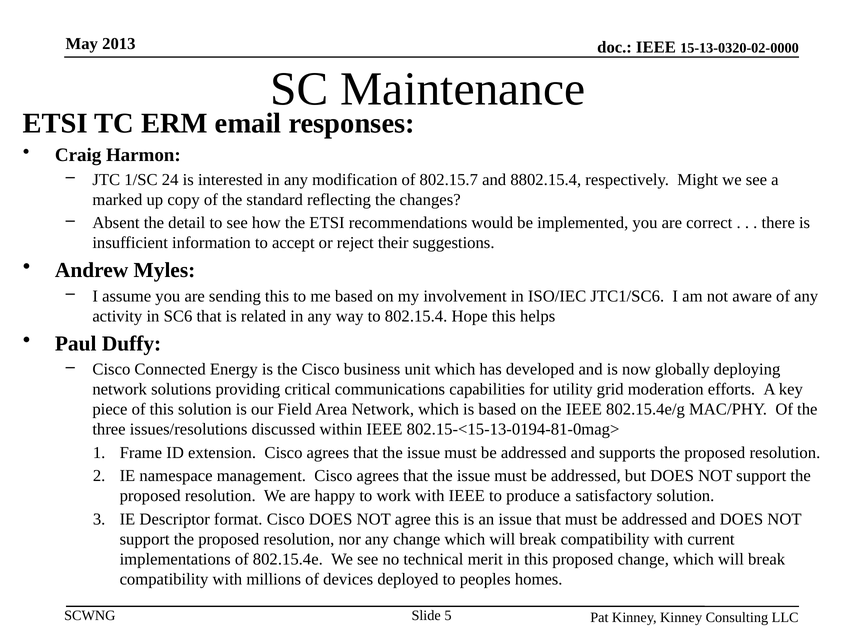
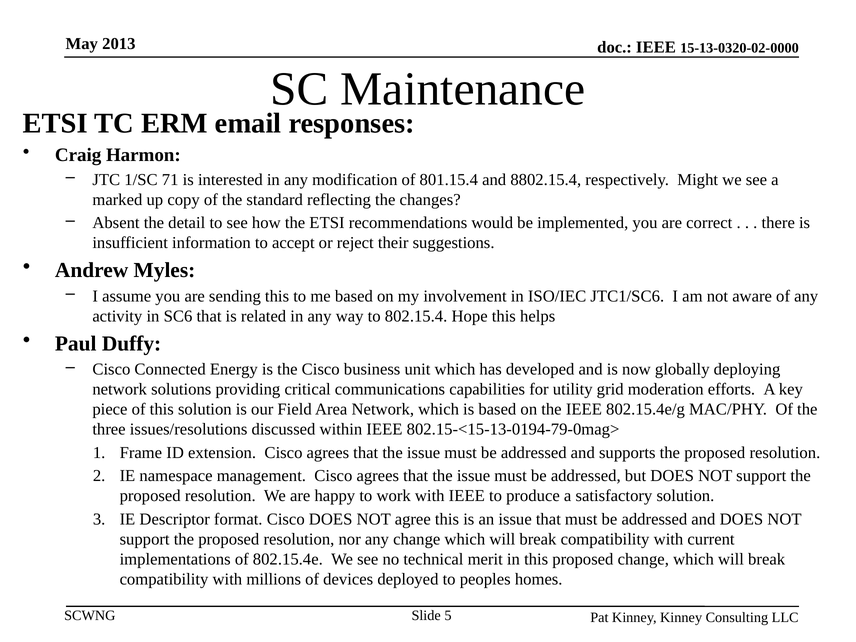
24: 24 -> 71 (170, 180)
802.15.7: 802.15.7 -> 801.15.4 (449, 180)
802.15-<15-13-0194-81-0mag>: 802.15-<15-13-0194-81-0mag> -> 802.15-<15-13-0194-79-0mag> (513, 429)
